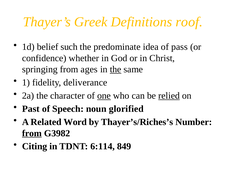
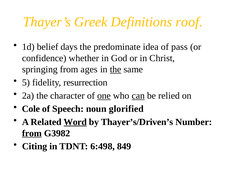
such: such -> days (69, 47)
1: 1 -> 5 (26, 83)
deliverance: deliverance -> resurrection (85, 83)
can underline: none -> present (138, 96)
relied underline: present -> none (169, 96)
Past: Past -> Cole (31, 109)
Word underline: none -> present (75, 122)
Thayer’s/Riches’s: Thayer’s/Riches’s -> Thayer’s/Driven’s (137, 122)
6:114: 6:114 -> 6:498 (103, 147)
